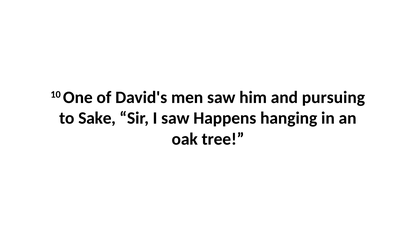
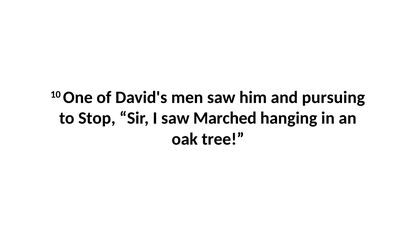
Sake: Sake -> Stop (97, 118)
Happens: Happens -> Marched (225, 118)
